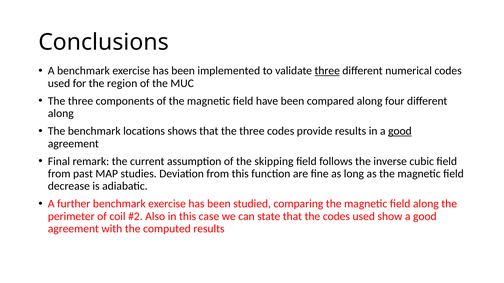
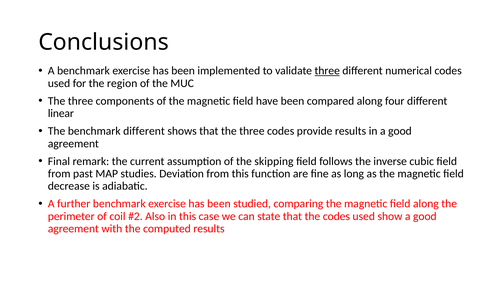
along: along -> linear (61, 114)
benchmark locations: locations -> different (144, 131)
good underline: present -> none (400, 131)
